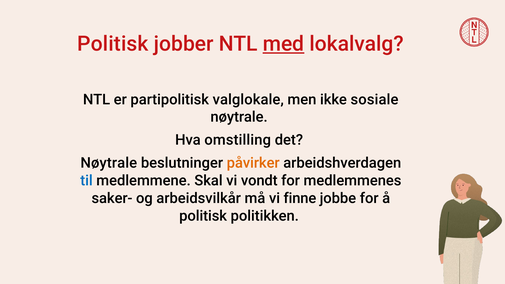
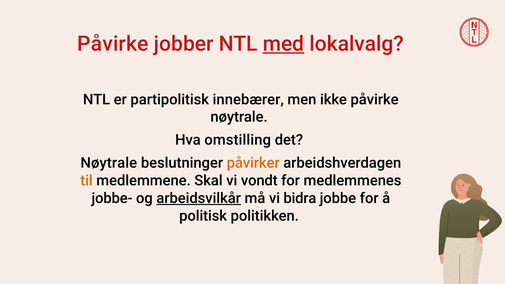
Politisk: Politisk -> Påvirke (113, 44)
valglokale: valglokale -> innebærer (248, 100)
ikke sosiale: sosiale -> påvirke (375, 100)
til colour: blue -> orange (87, 181)
saker-: saker- -> jobbe- (112, 198)
arbeidsvilkår underline: none -> present (199, 198)
finne: finne -> bidra (300, 198)
